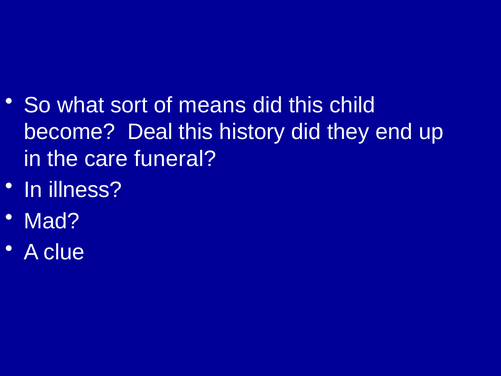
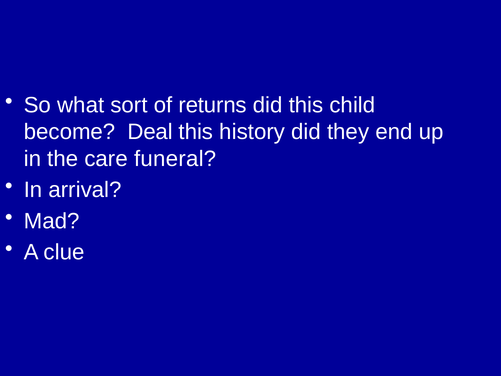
means: means -> returns (213, 105)
illness: illness -> arrival (85, 190)
